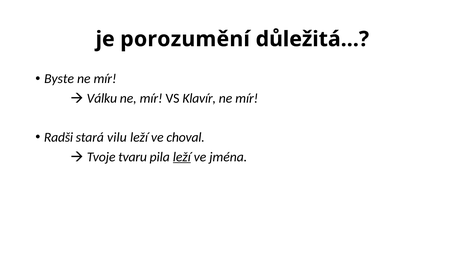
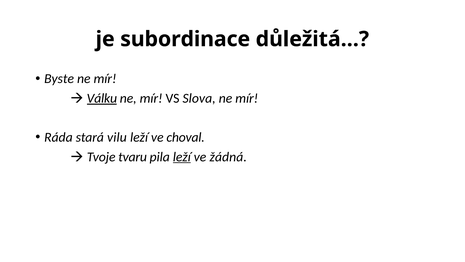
porozumění: porozumění -> subordinace (185, 39)
Válku underline: none -> present (102, 98)
Klavír: Klavír -> Slova (199, 98)
Radši: Radši -> Ráda (58, 137)
jména: jména -> žádná (228, 157)
